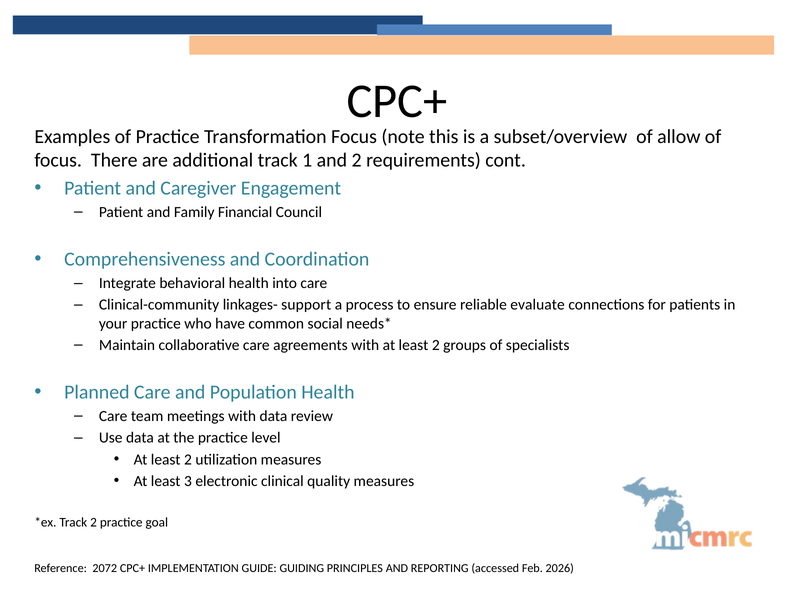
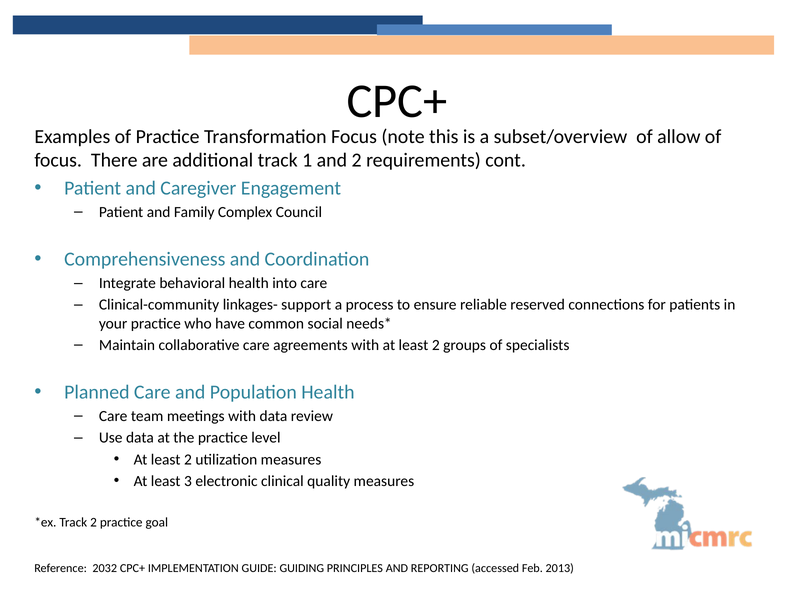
Financial: Financial -> Complex (245, 212)
evaluate: evaluate -> reserved (538, 305)
2072: 2072 -> 2032 (105, 568)
2026: 2026 -> 2013 (560, 568)
